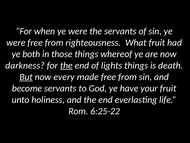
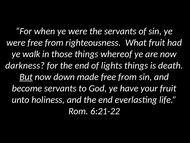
both: both -> walk (31, 54)
the underline: present -> none (66, 65)
every: every -> down (64, 77)
6:25-22: 6:25-22 -> 6:21-22 (105, 111)
